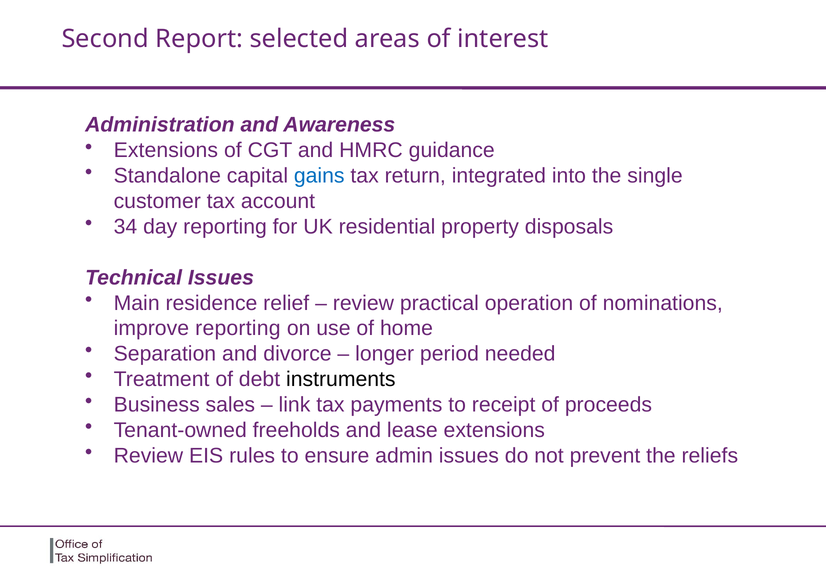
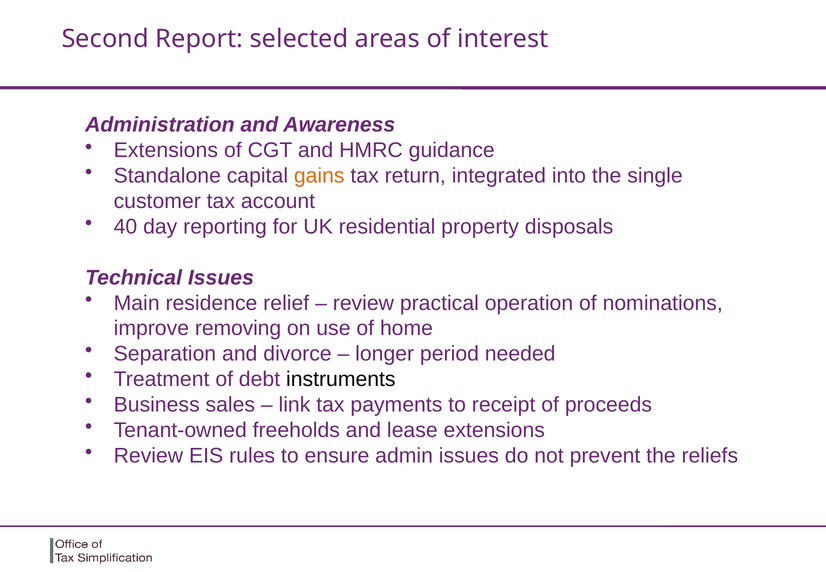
gains colour: blue -> orange (319, 176)
34: 34 -> 40 (125, 227)
improve reporting: reporting -> removing (238, 328)
